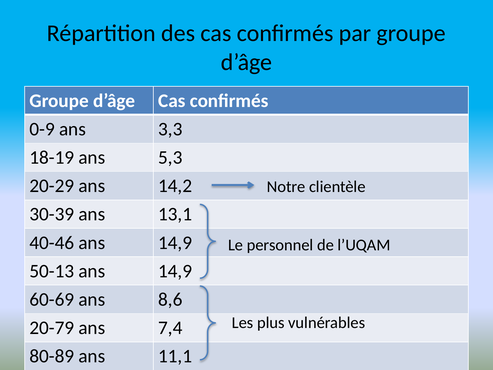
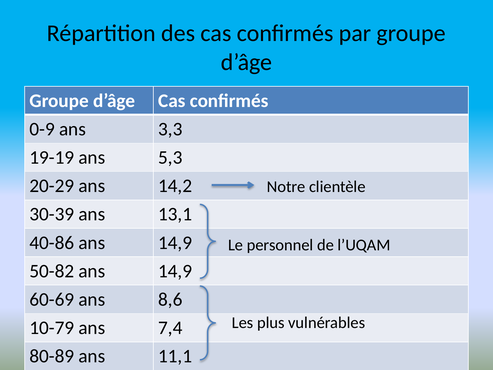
18-19: 18-19 -> 19-19 (52, 157)
40-46: 40-46 -> 40-86 (52, 243)
50-13: 50-13 -> 50-82 (52, 271)
20-79: 20-79 -> 10-79 (52, 328)
